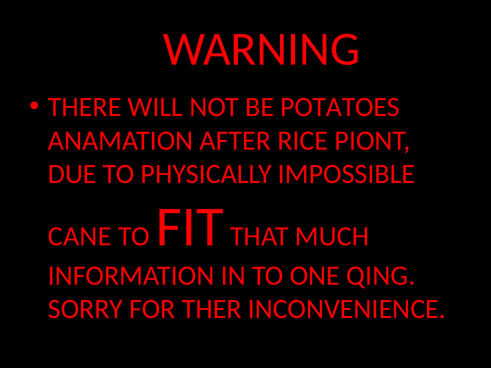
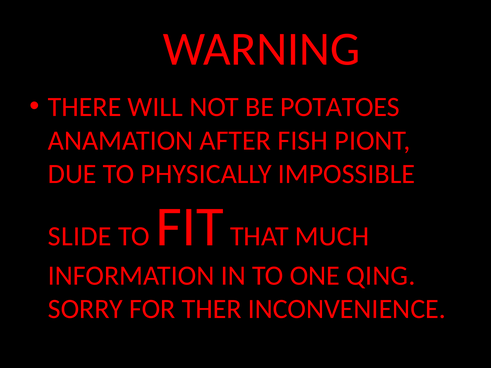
RICE: RICE -> FISH (303, 141)
CANE: CANE -> SLIDE (80, 236)
